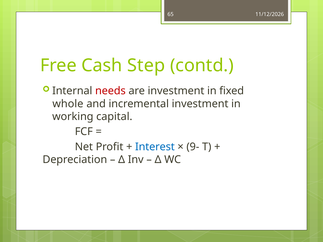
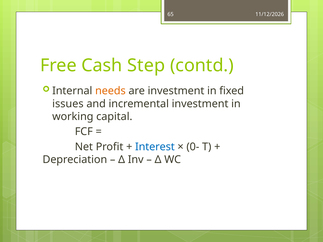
needs colour: red -> orange (110, 91)
whole: whole -> issues (68, 104)
9-: 9- -> 0- (193, 147)
